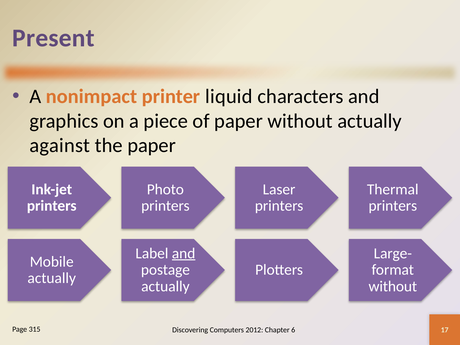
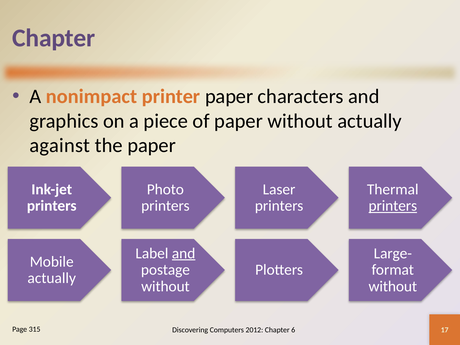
Present: Present -> Chapter (54, 38)
printer liquid: liquid -> paper (229, 96)
printers underline: none -> present (393, 206)
actually: actually -> without (165, 286)
